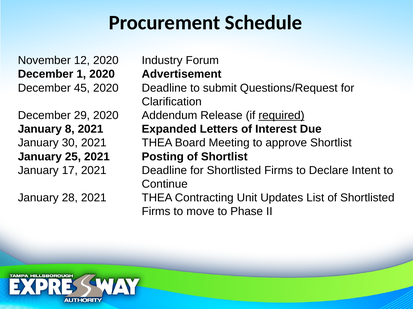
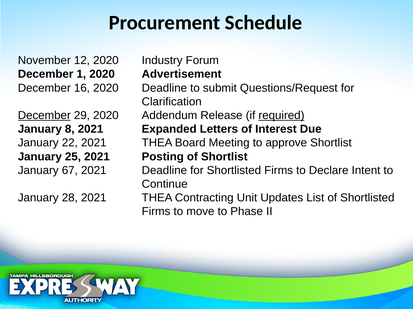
45: 45 -> 16 (82, 88)
December underline: none -> present (44, 116)
30: 30 -> 22 (70, 143)
17: 17 -> 67 (70, 171)
